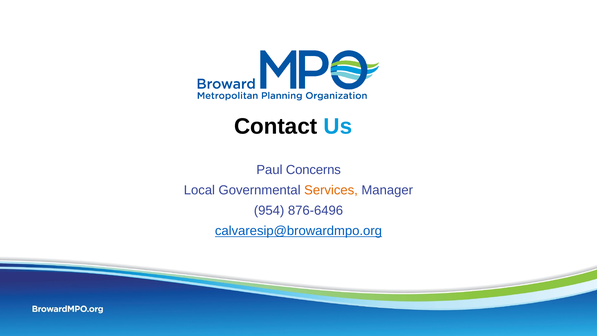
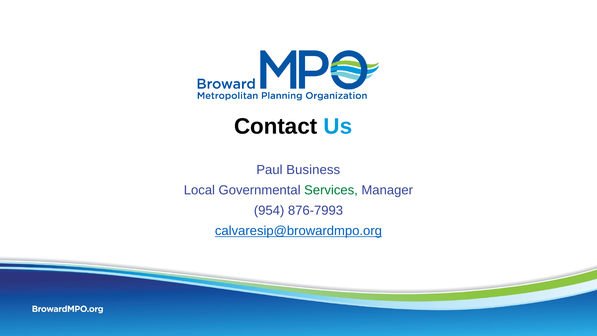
Concerns: Concerns -> Business (313, 170)
Services colour: orange -> green (331, 190)
876-6496: 876-6496 -> 876-7993 (316, 210)
